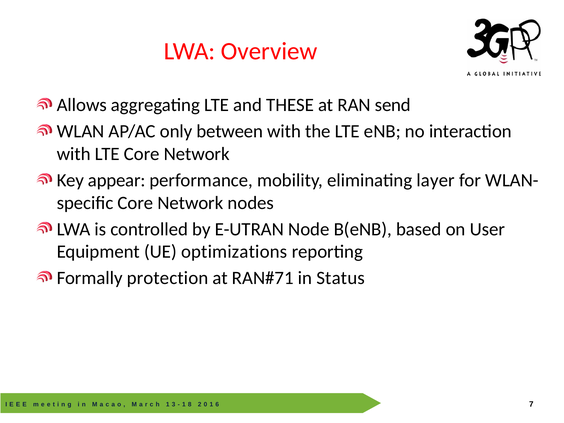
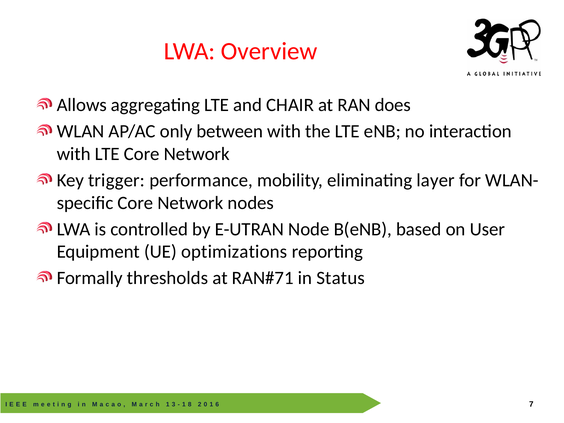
THESE: THESE -> CHAIR (290, 105)
send: send -> does (393, 105)
appear: appear -> trigger (117, 180)
protection: protection -> thresholds (168, 278)
